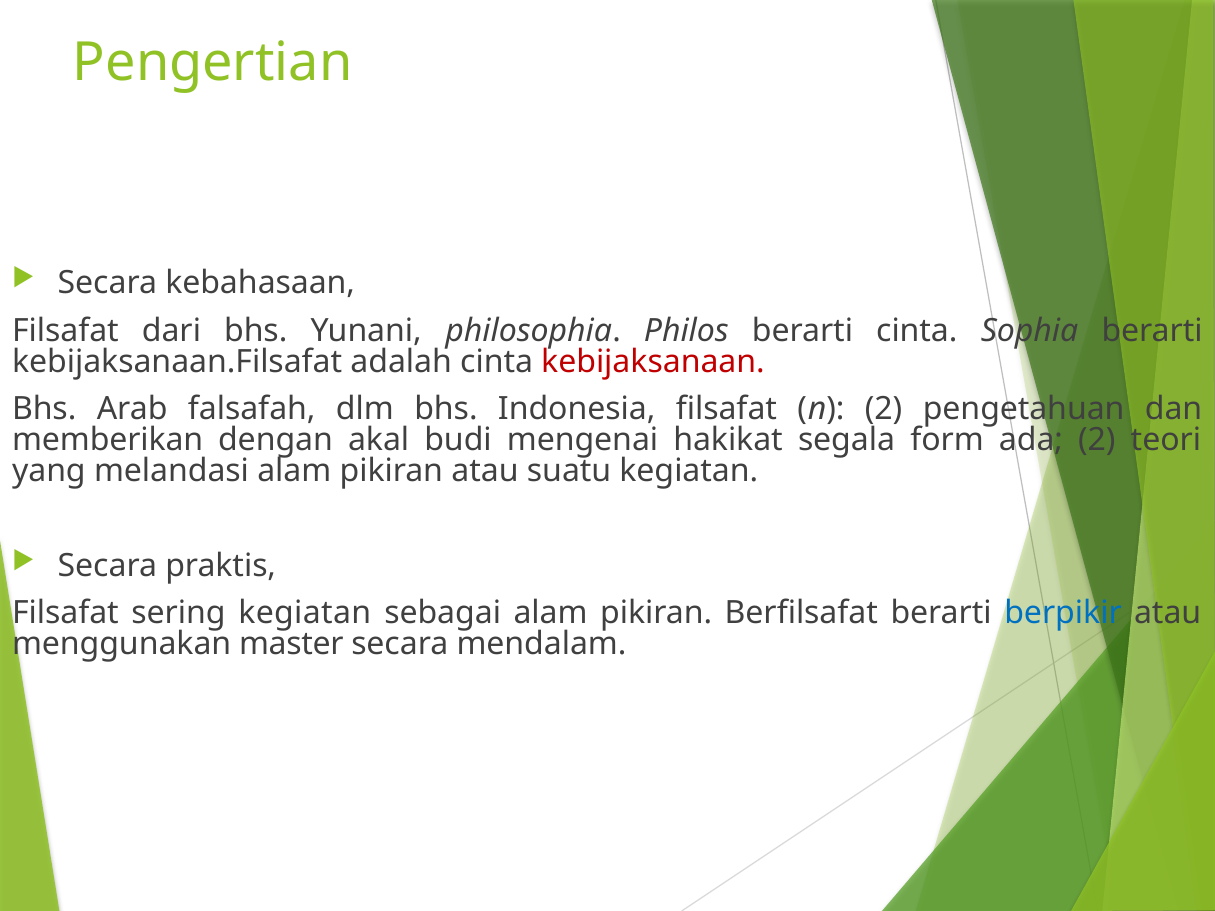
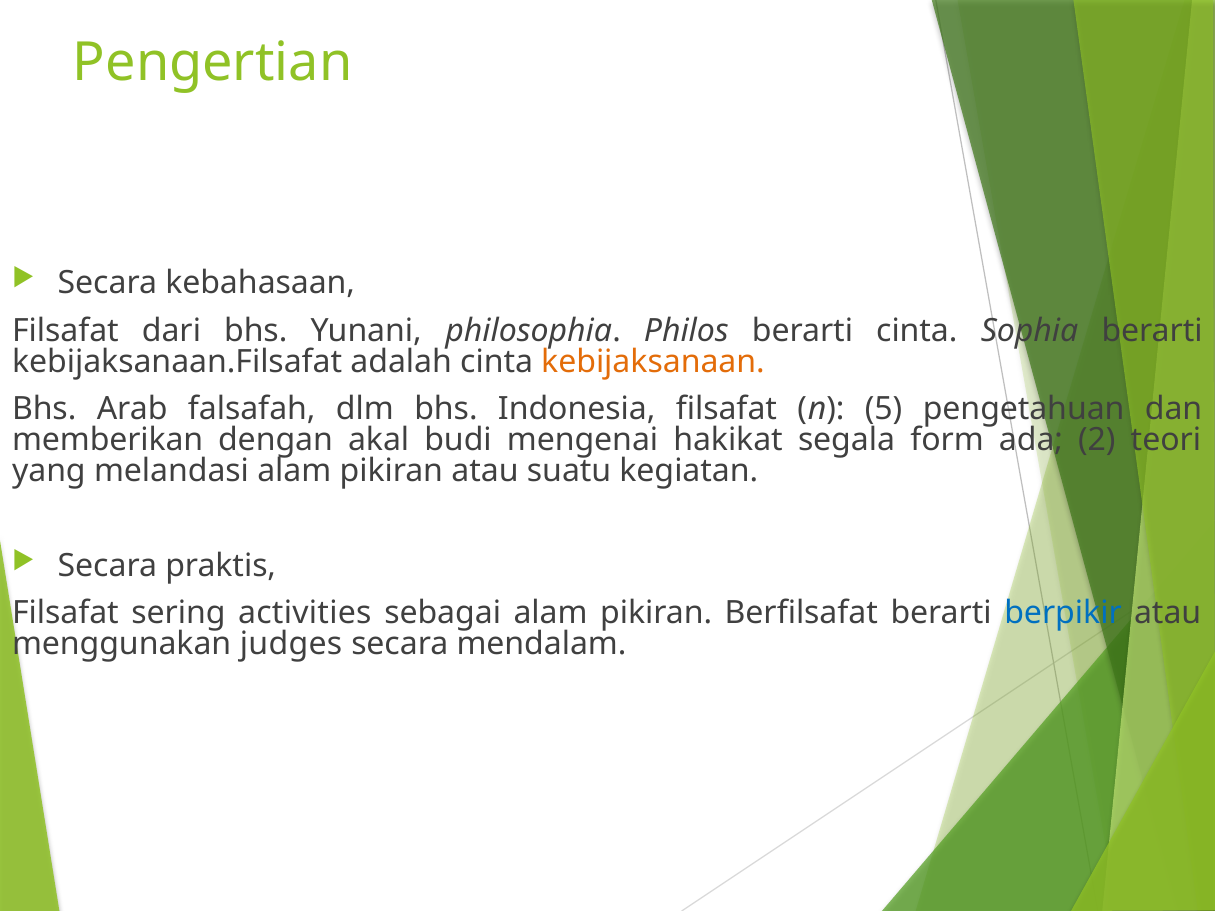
kebijaksanaan colour: red -> orange (653, 362)
n 2: 2 -> 5 (884, 409)
sering kegiatan: kegiatan -> activities (305, 613)
master: master -> judges (291, 644)
